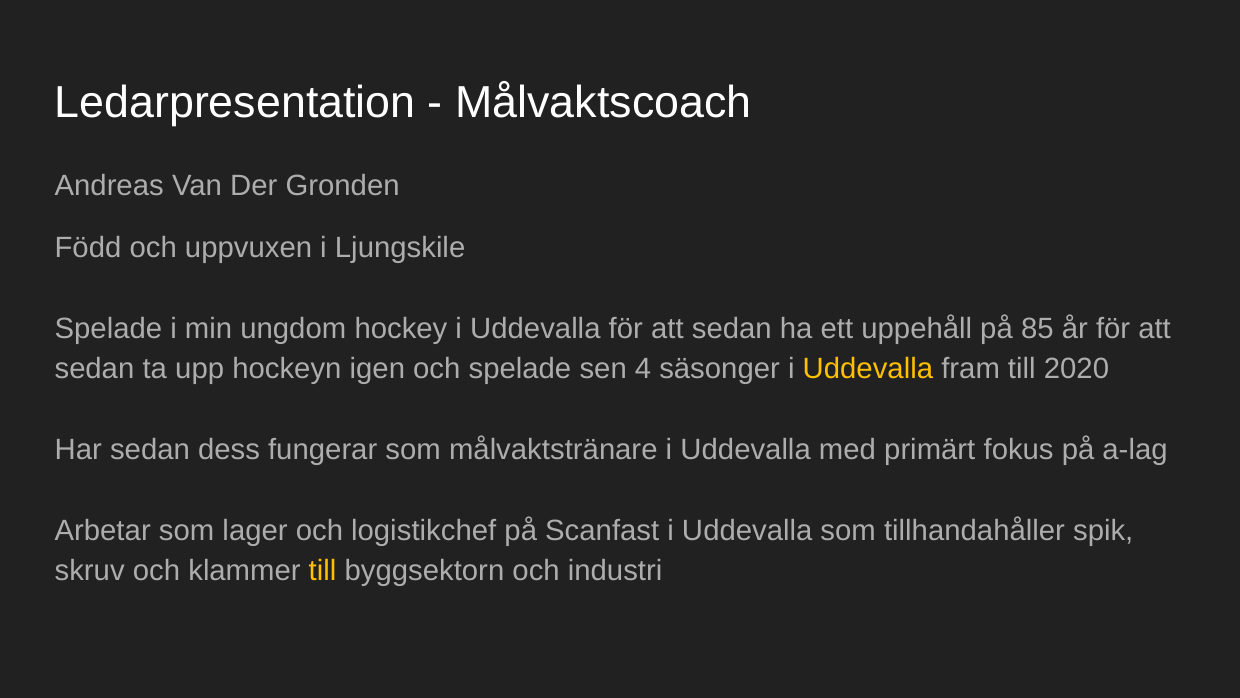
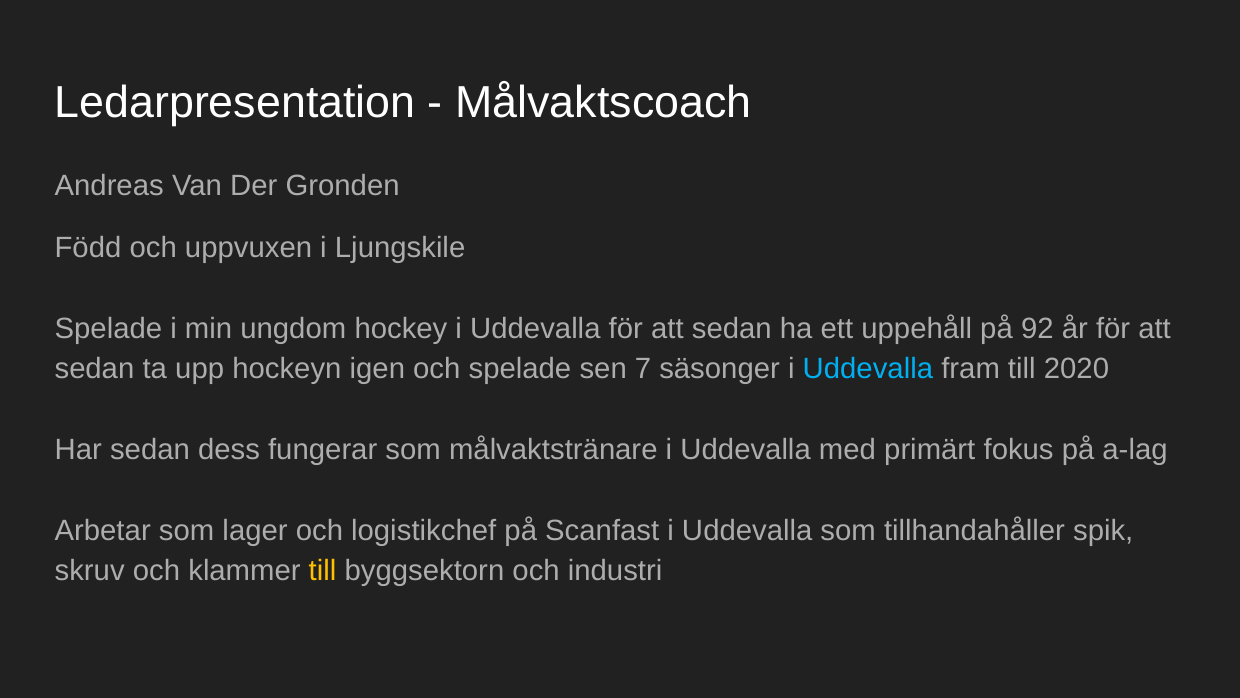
85: 85 -> 92 (1037, 328)
4: 4 -> 7 (643, 369)
Uddevalla colour: yellow -> light blue (868, 369)
